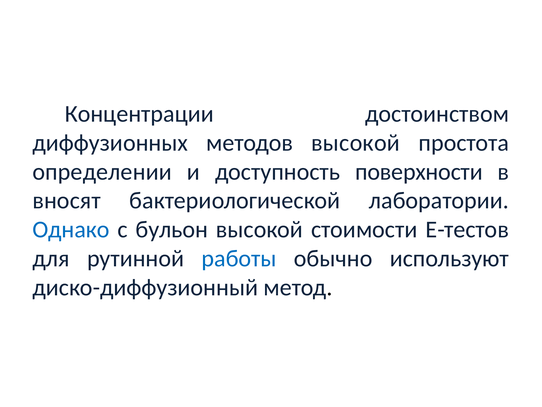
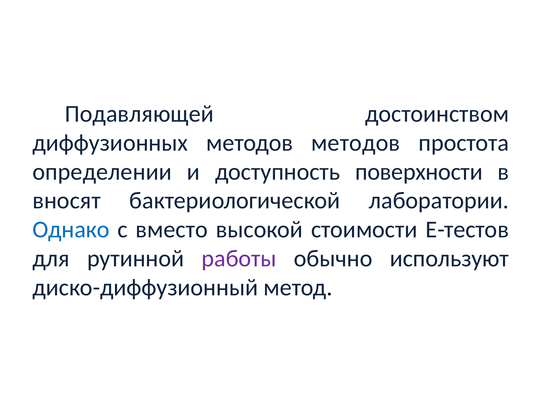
Концентрации: Концентрации -> Подавляющей (139, 114)
методов высокой: высокой -> методов (356, 143)
бульон: бульон -> вместо (172, 229)
работы colour: blue -> purple (239, 258)
